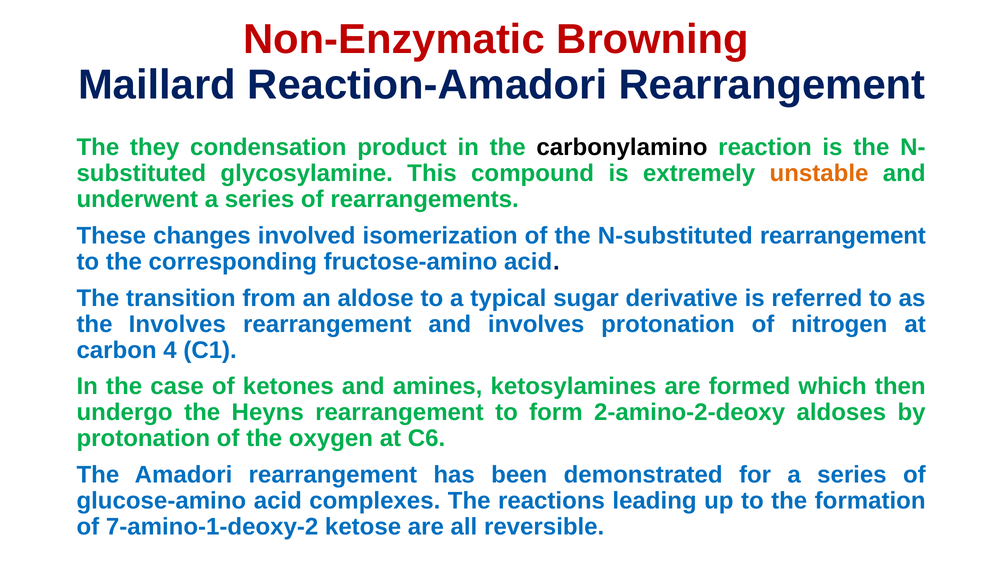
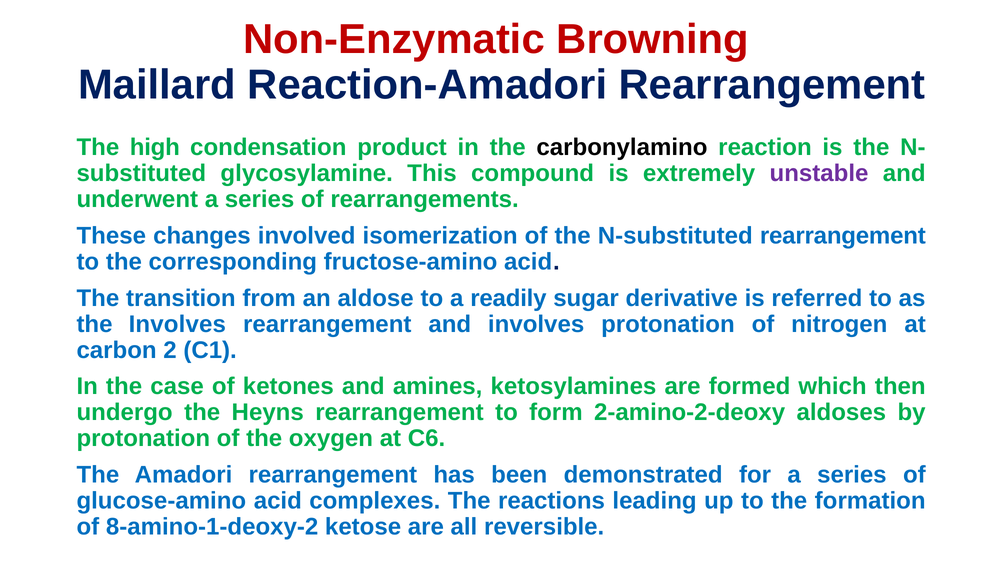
they: they -> high (155, 147)
unstable colour: orange -> purple (819, 173)
typical: typical -> readily (508, 298)
4: 4 -> 2 (170, 350)
7-amino-1-deoxy-2: 7-amino-1-deoxy-2 -> 8-amino-1-deoxy-2 (212, 527)
